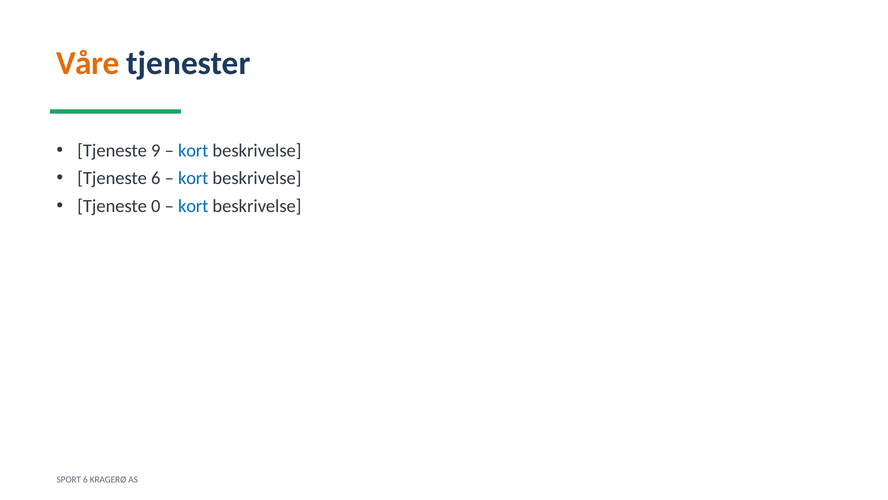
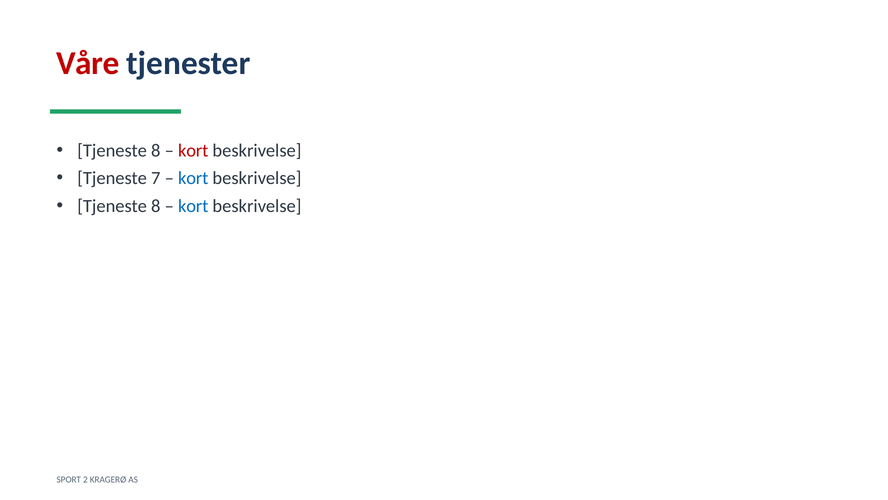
Våre colour: orange -> red (88, 63)
9: 9 -> 8 (156, 150)
kort colour: blue -> red (193, 150)
Tjeneste 6: 6 -> 7 (156, 178)
0: 0 -> 8 (156, 206)
SPORT 6: 6 -> 2 (85, 479)
